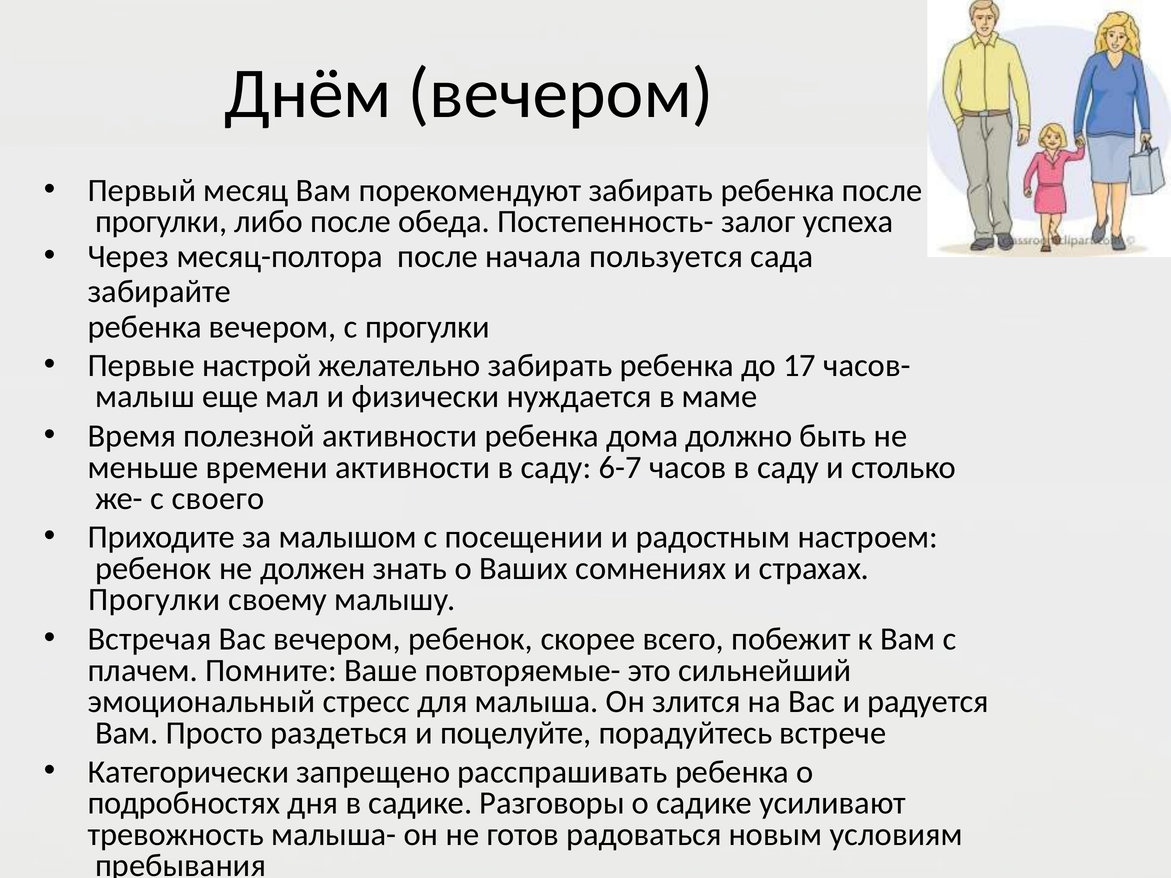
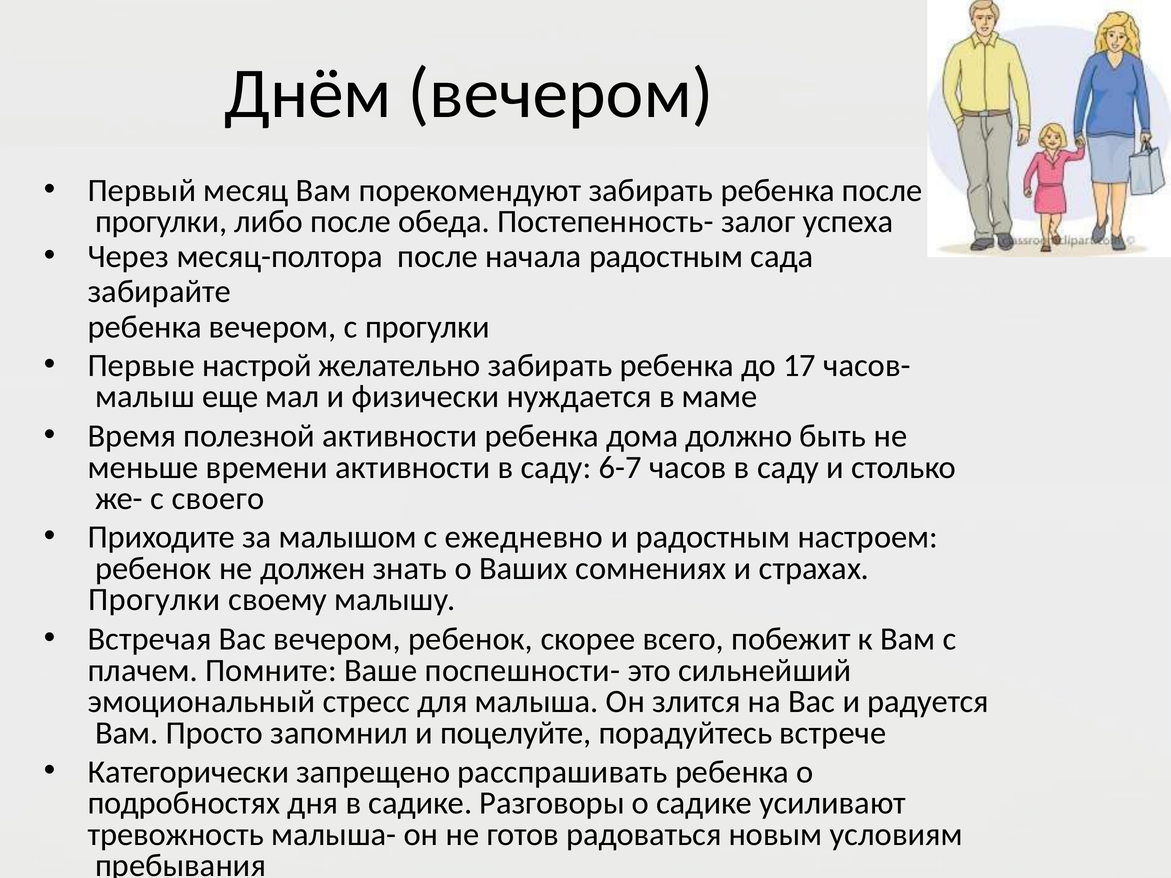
начала пользуется: пользуется -> радостным (666, 257)
посещении: посещении -> ежедневно (524, 537)
повторяемые-: повторяемые- -> поспешности- (523, 670)
раздеться: раздеться -> запомнил (339, 733)
